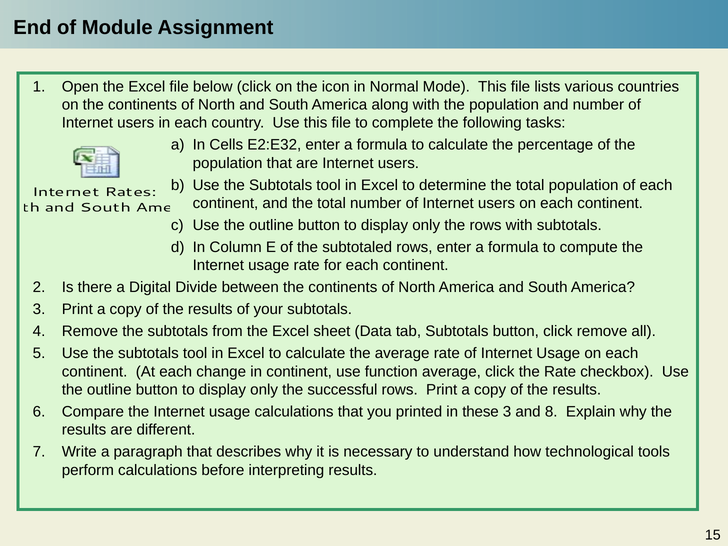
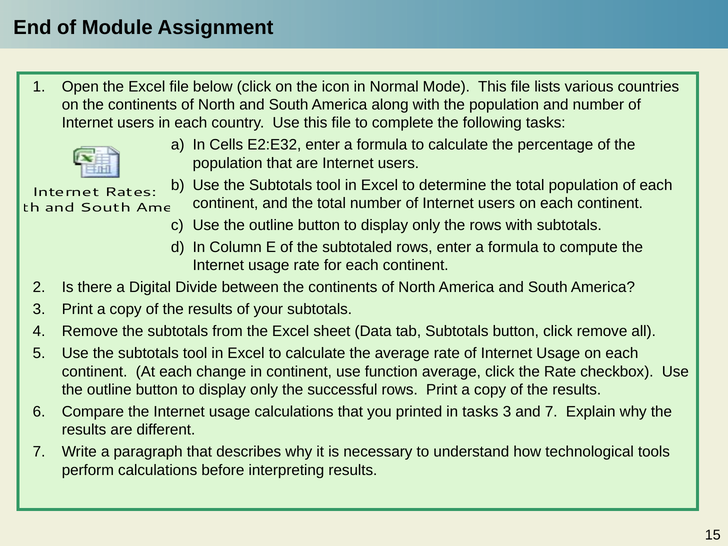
in these: these -> tasks (480, 412)
and 8: 8 -> 7 (551, 412)
